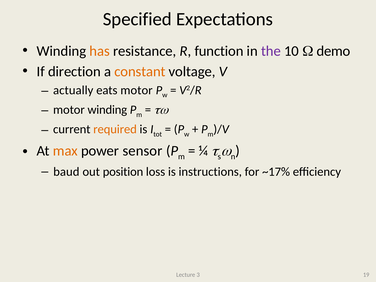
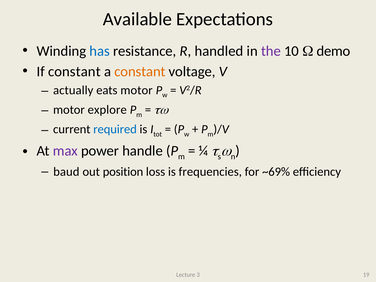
Specified: Specified -> Available (137, 19)
has colour: orange -> blue (100, 51)
function: function -> handled (219, 51)
If direction: direction -> constant (74, 71)
motor winding: winding -> explore (107, 110)
required colour: orange -> blue (115, 129)
max colour: orange -> purple (65, 151)
sensor: sensor -> handle (143, 151)
instructions: instructions -> frequencies (210, 172)
~17%: ~17% -> ~69% (276, 172)
